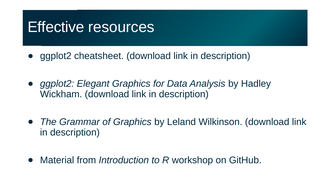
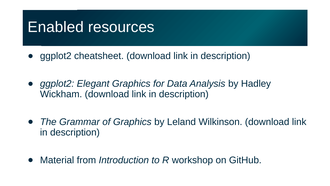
Effective: Effective -> Enabled (56, 27)
